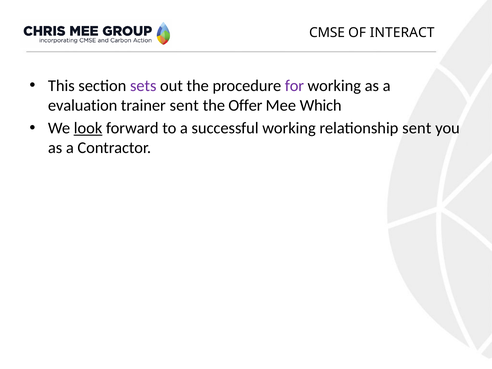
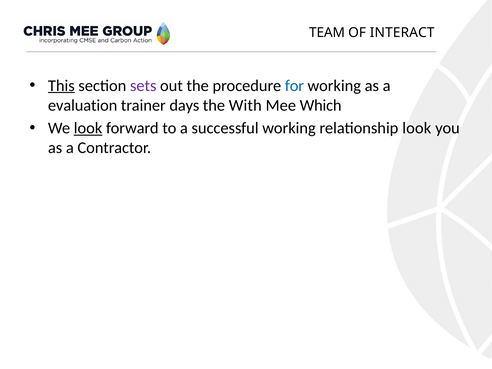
CMSE: CMSE -> TEAM (327, 33)
This underline: none -> present (61, 86)
for colour: purple -> blue (294, 86)
trainer sent: sent -> days (184, 105)
Offer: Offer -> With (245, 105)
relationship sent: sent -> look (417, 128)
